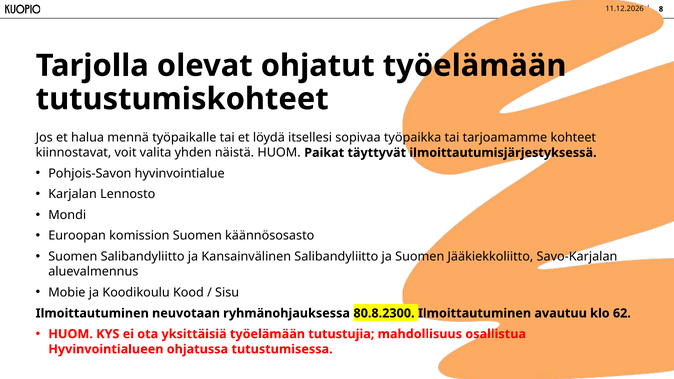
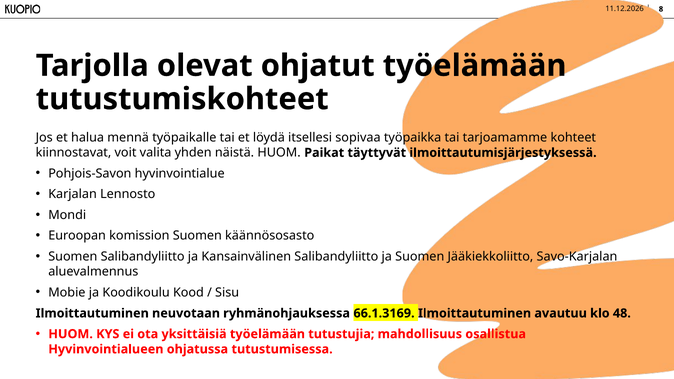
80.8.2300: 80.8.2300 -> 66.1.3169 (384, 313)
62: 62 -> 48 (622, 313)
